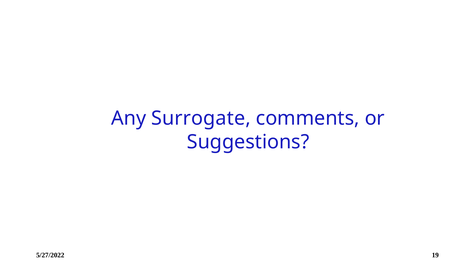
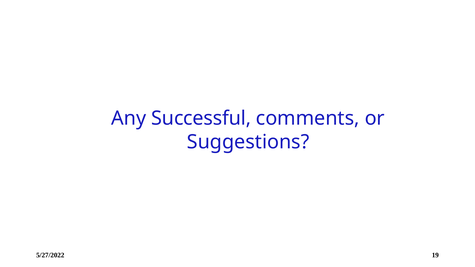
Surrogate: Surrogate -> Successful (201, 118)
